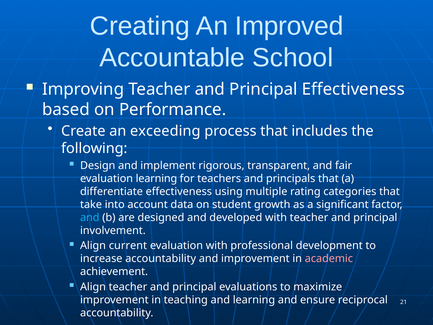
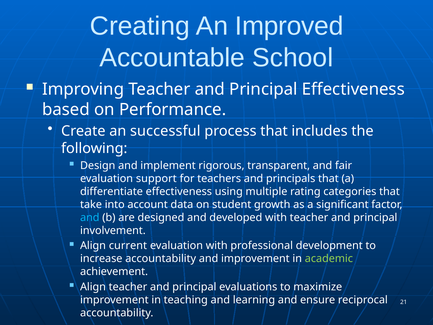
exceeding: exceeding -> successful (165, 131)
evaluation learning: learning -> support (156, 178)
academic colour: pink -> light green (329, 258)
